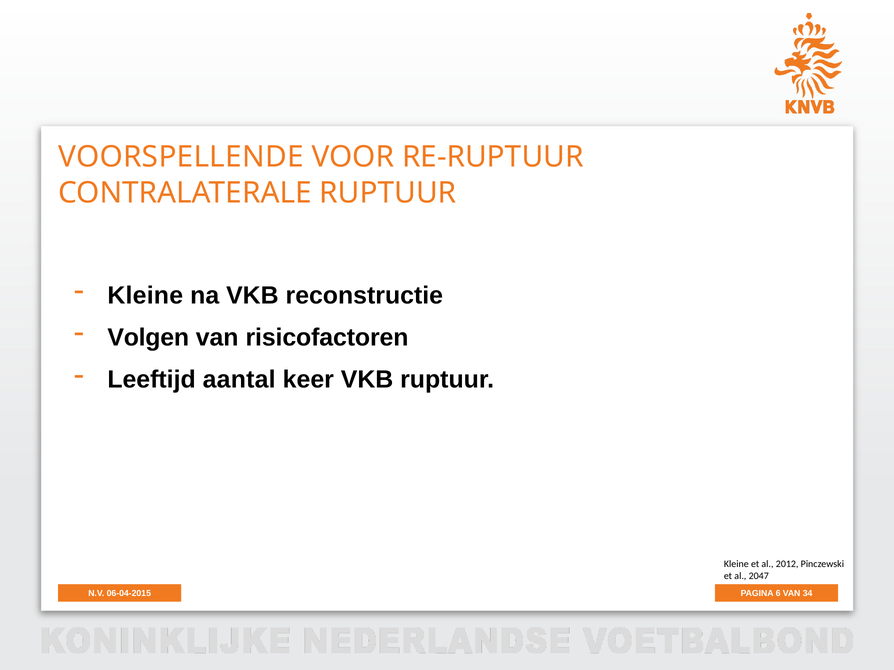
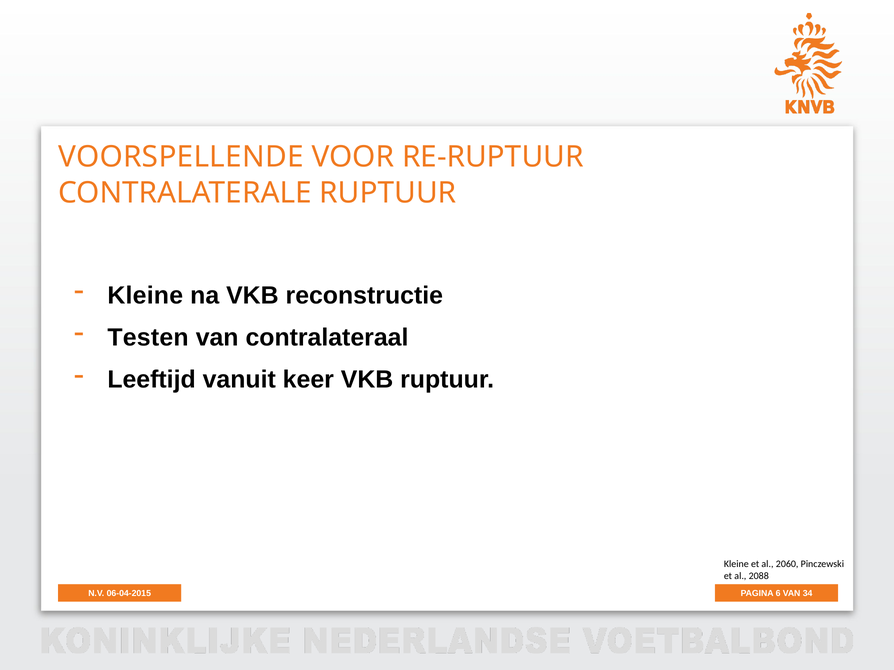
Volgen: Volgen -> Testen (148, 338)
risicofactoren: risicofactoren -> contralateraal (327, 338)
aantal: aantal -> vanuit (239, 380)
2012: 2012 -> 2060 (787, 565)
2047: 2047 -> 2088 (759, 576)
